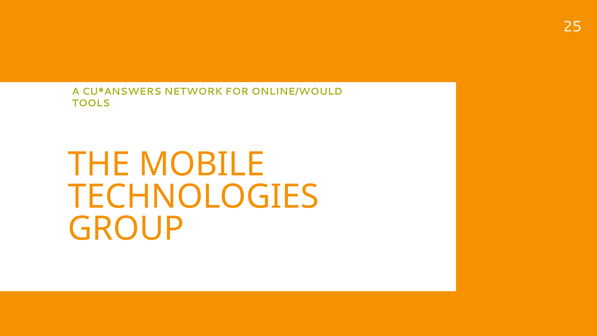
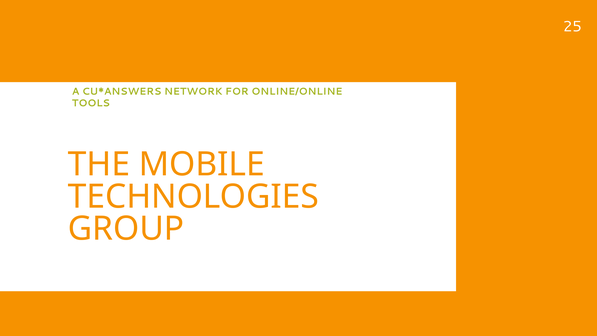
ONLINE/WOULD: ONLINE/WOULD -> ONLINE/ONLINE (297, 91)
